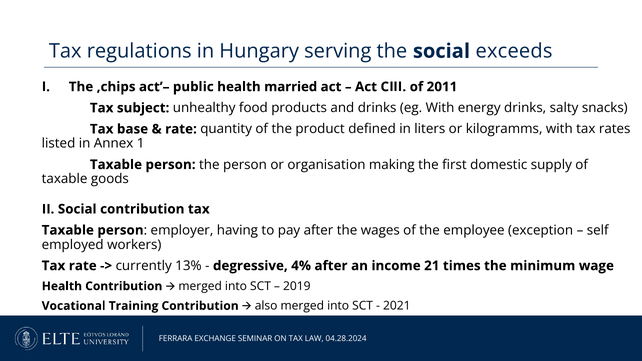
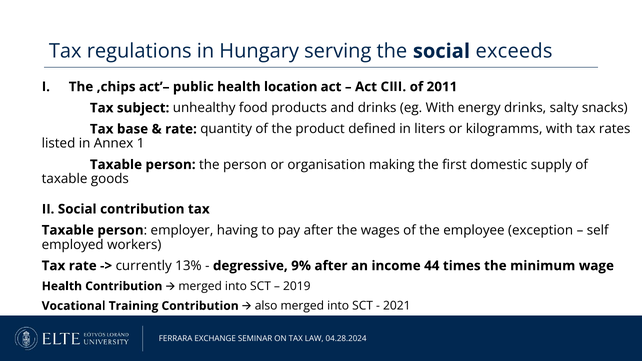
married: married -> location (291, 87)
4%: 4% -> 9% (301, 266)
21: 21 -> 44 (432, 266)
